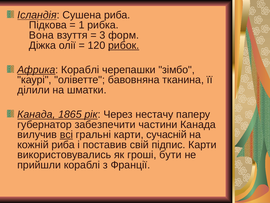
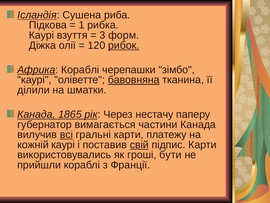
Вона: Вона -> Каурі (41, 35)
бавовняна underline: none -> present (134, 80)
забезпечити: забезпечити -> вимагається (105, 124)
сучасній: сучасній -> платежу (167, 134)
кожній риба: риба -> каурі (63, 144)
свій underline: none -> present (139, 144)
